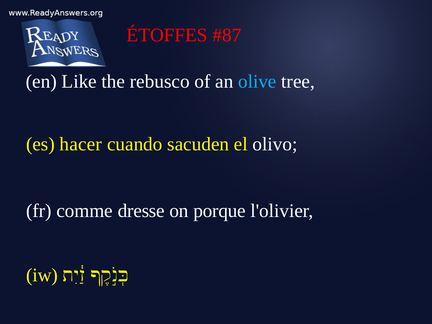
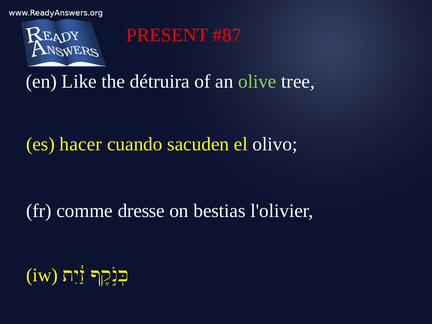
ÉTOFFES: ÉTOFFES -> PRESENT (167, 35)
rebusco: rebusco -> détruira (160, 82)
olive colour: light blue -> light green (257, 82)
porque: porque -> bestias (220, 211)
